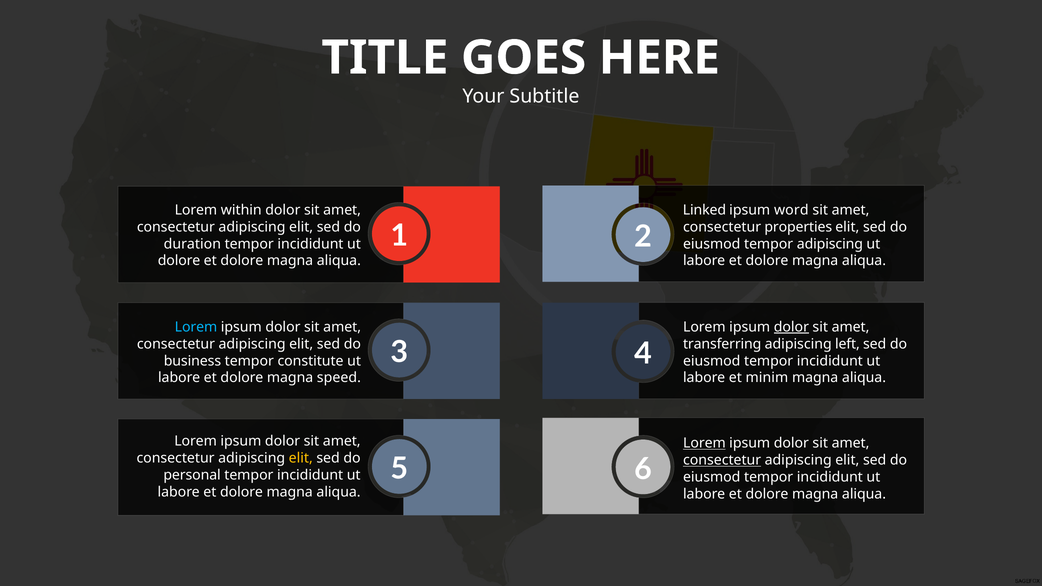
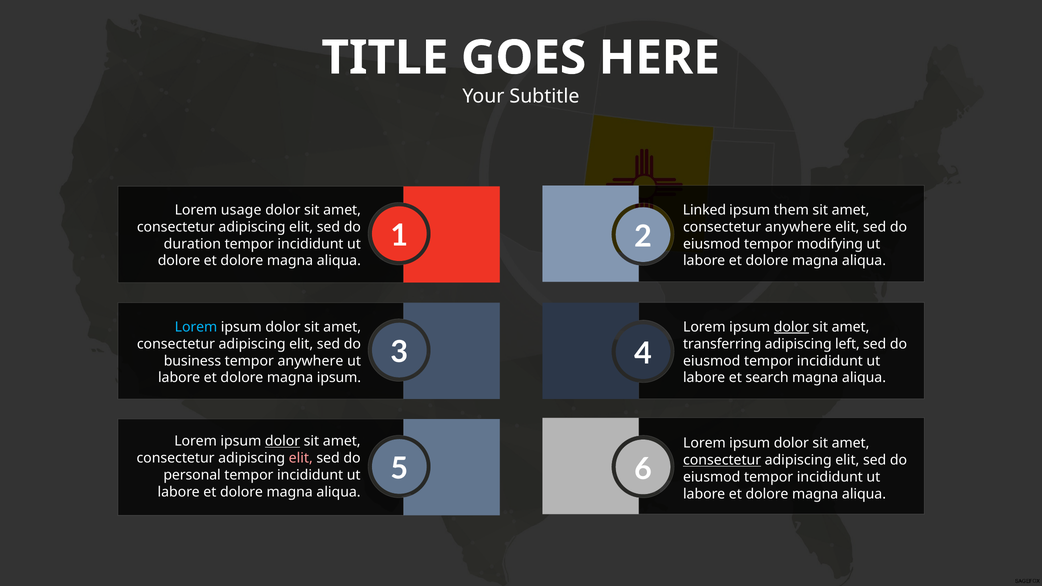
within: within -> usage (241, 210)
word: word -> them (791, 210)
consectetur properties: properties -> anywhere (798, 227)
tempor adipiscing: adipiscing -> modifying (830, 244)
tempor constitute: constitute -> anywhere (310, 361)
magna speed: speed -> ipsum (339, 378)
minim: minim -> search (767, 378)
dolor underline: none -> present (283, 441)
Lorem underline: present -> none (704, 443)
elit colour: yellow -> pink (301, 458)
